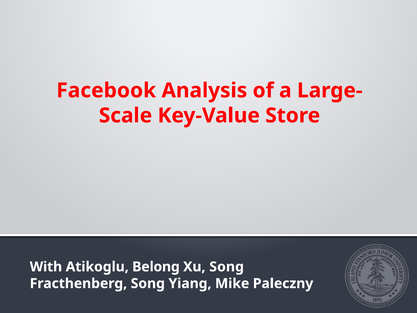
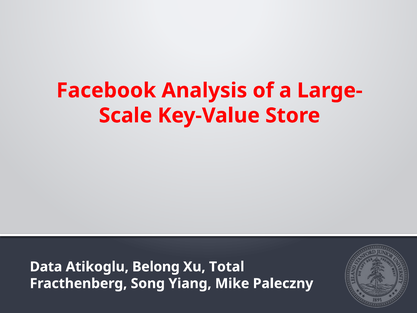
With: With -> Data (46, 267)
Xu Song: Song -> Total (227, 267)
